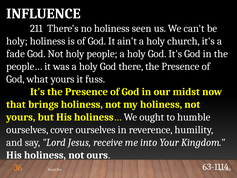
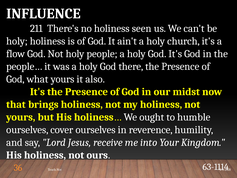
fade: fade -> flow (16, 54)
fuss: fuss -> also (95, 79)
